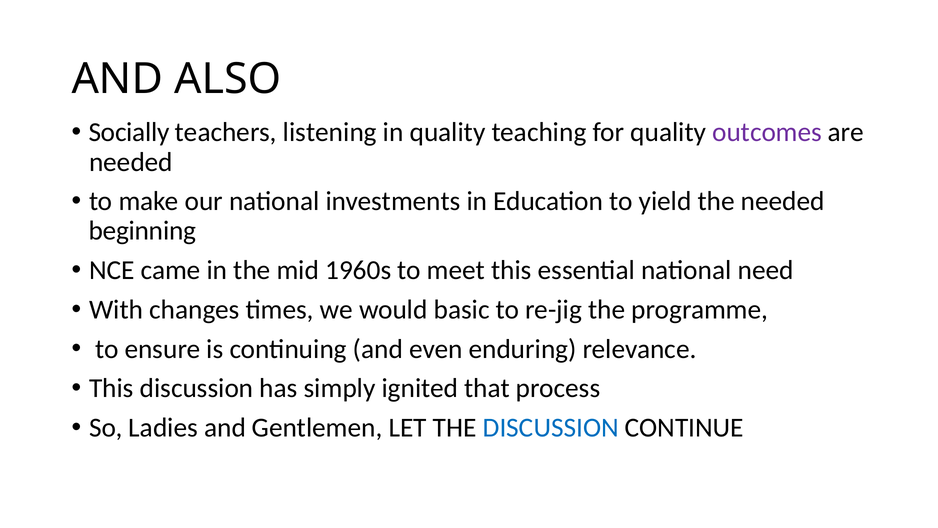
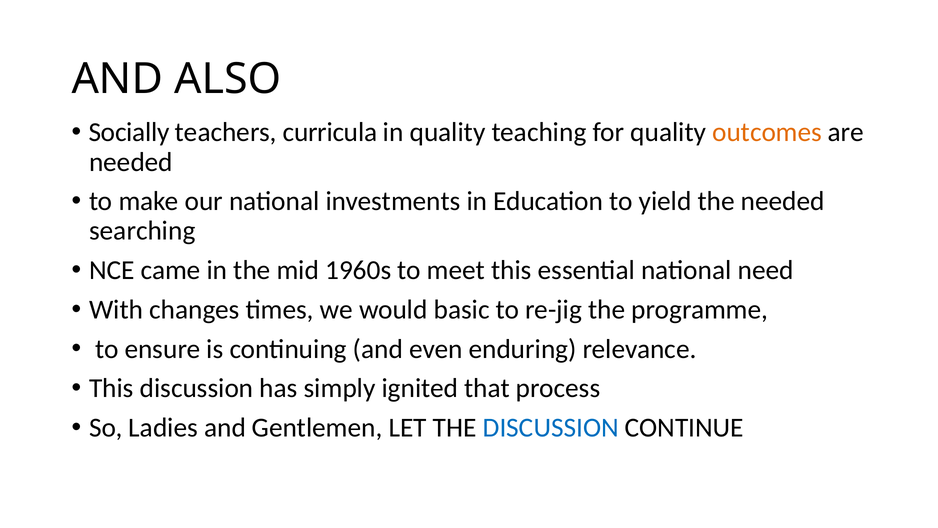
listening: listening -> curricula (330, 132)
outcomes colour: purple -> orange (767, 132)
beginning: beginning -> searching (142, 231)
